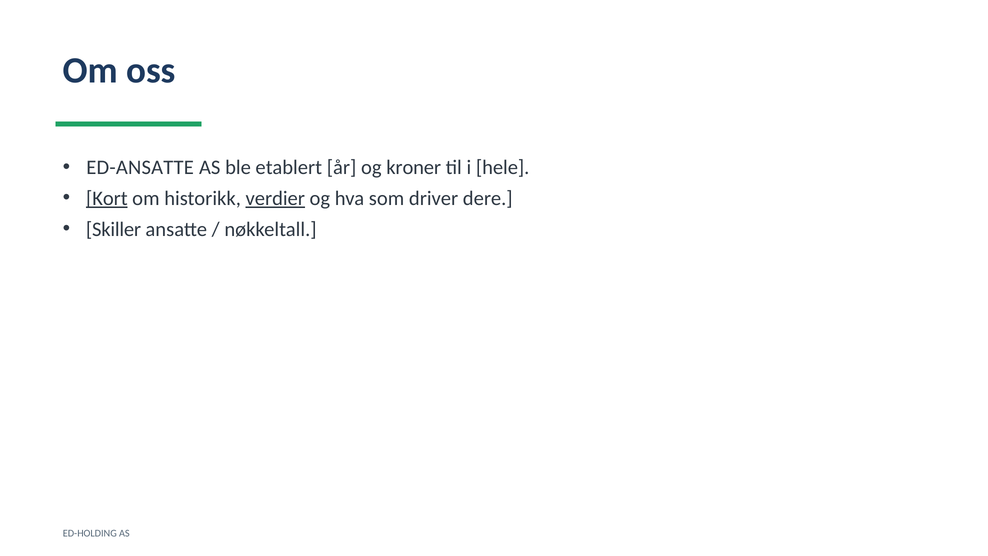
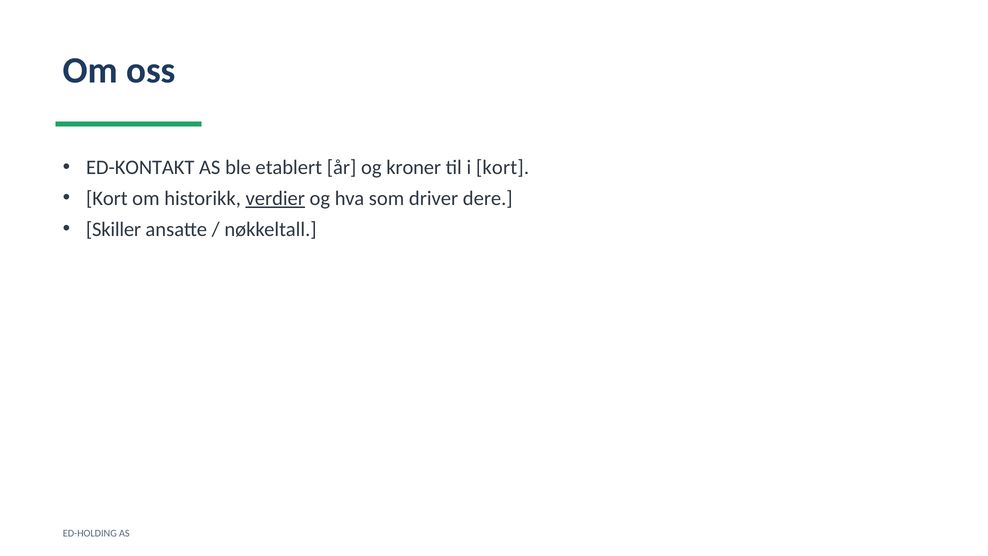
ED-ANSATTE: ED-ANSATTE -> ED-KONTAKT (140, 167)
i hele: hele -> kort (503, 167)
Kort underline: present -> none (107, 198)
